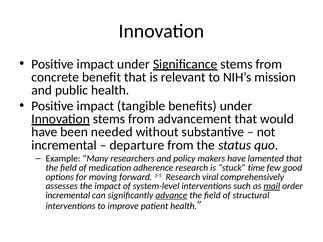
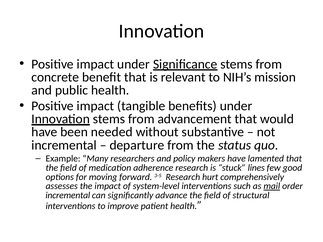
time: time -> lines (256, 168)
viral: viral -> hurt (210, 177)
advance underline: present -> none (171, 195)
